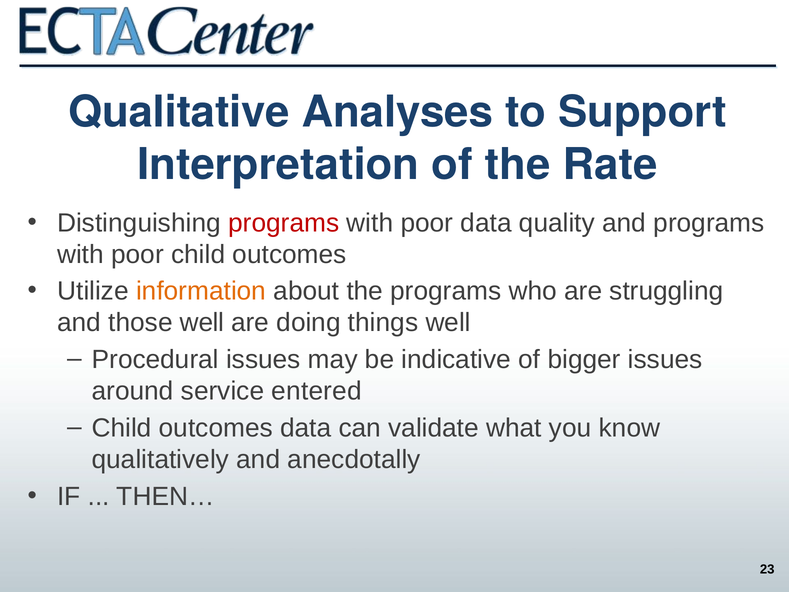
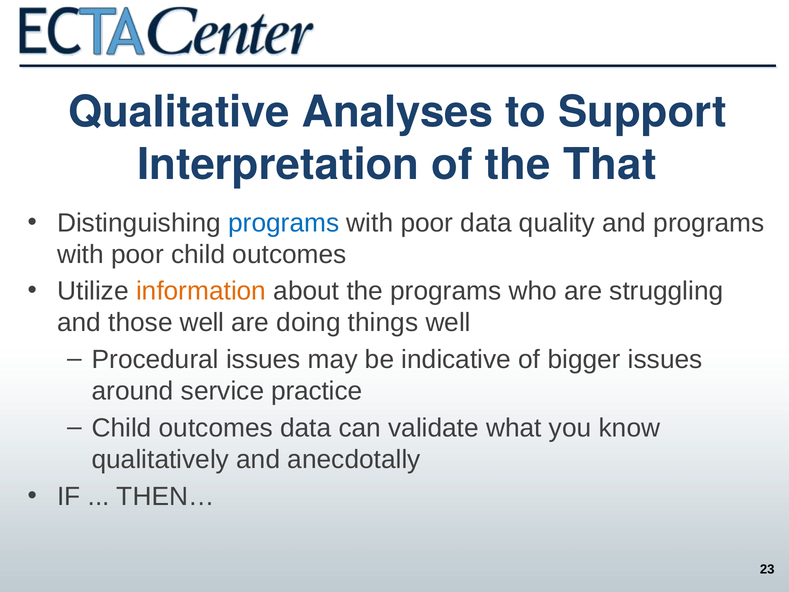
Rate: Rate -> That (610, 165)
programs colour: red -> blue (284, 223)
entered: entered -> practice (317, 391)
